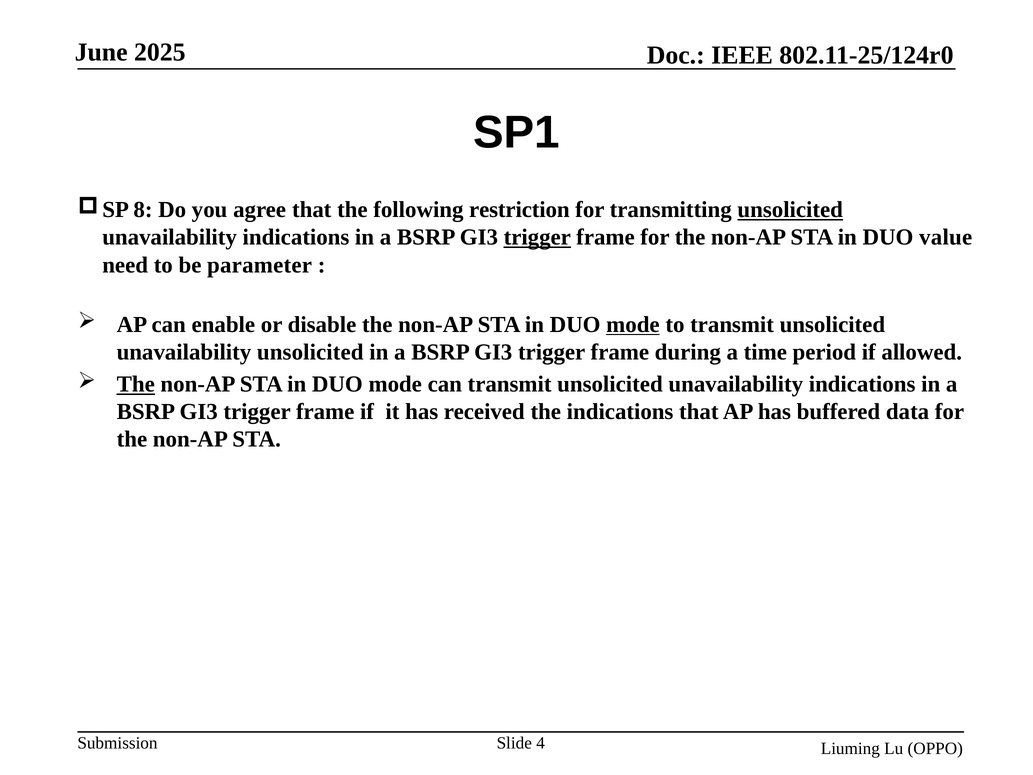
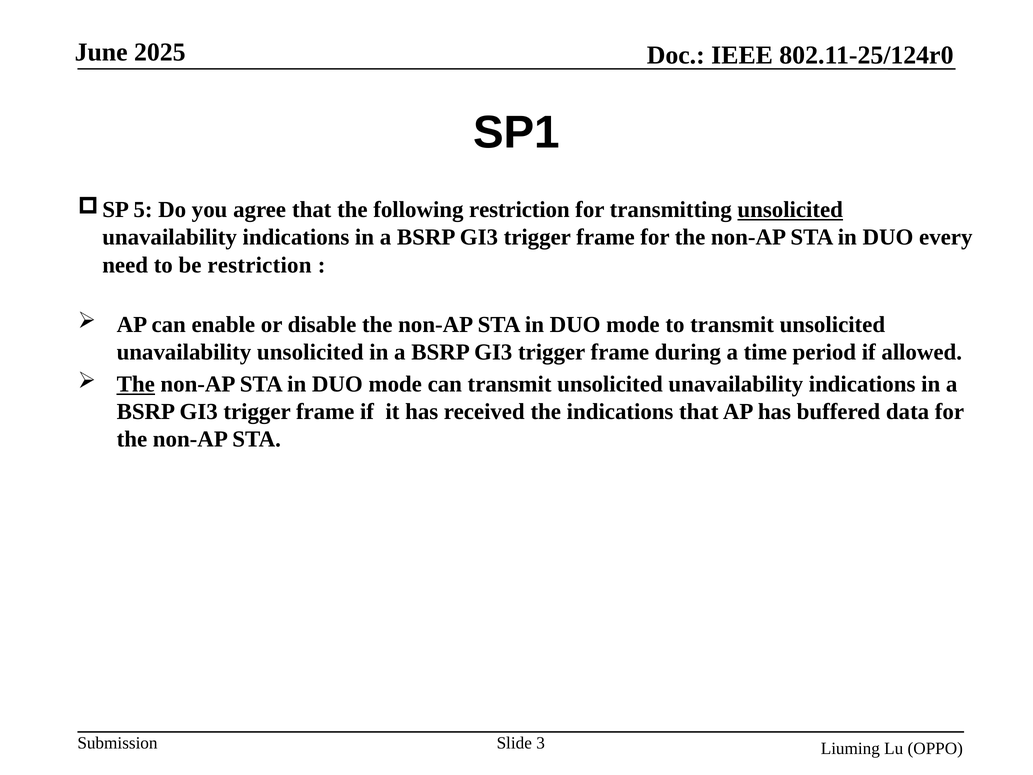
8: 8 -> 5 (143, 210)
trigger underline: present -> none (537, 237)
value: value -> every (946, 237)
be parameter: parameter -> restriction (260, 265)
mode underline: present -> none (633, 325)
4: 4 -> 3 (541, 743)
